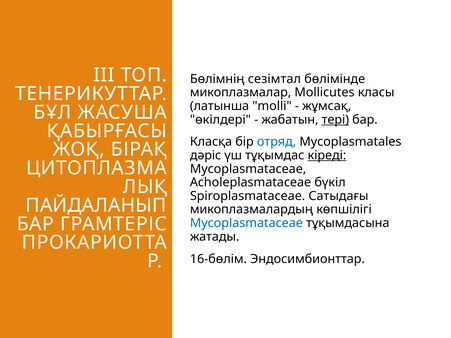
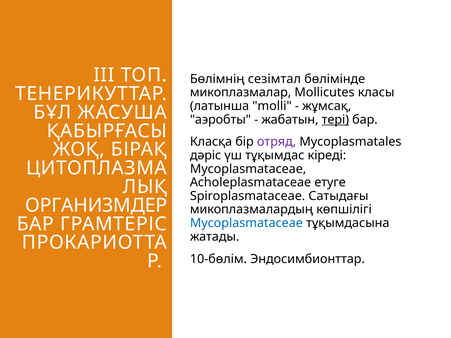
өкілдері: өкілдері -> аэробты (220, 120)
отряд colour: blue -> purple (277, 142)
кіреді underline: present -> none (327, 155)
бүкіл: бүкіл -> етуге (330, 183)
ПАЙДАЛАНЫП: ПАЙДАЛАНЫП -> ОРГАНИЗМДЕР (96, 205)
16-бөлім: 16-бөлім -> 10-бөлім (218, 259)
